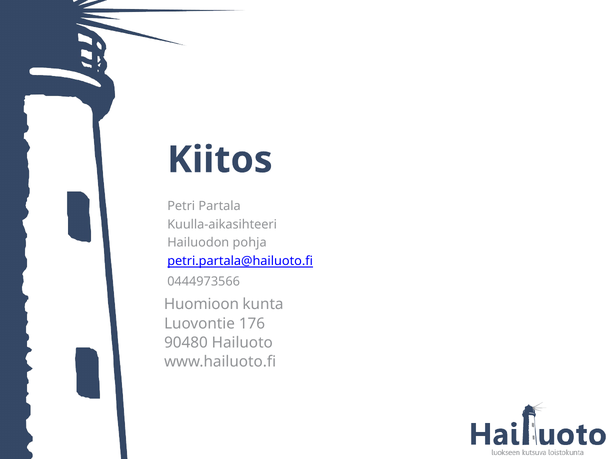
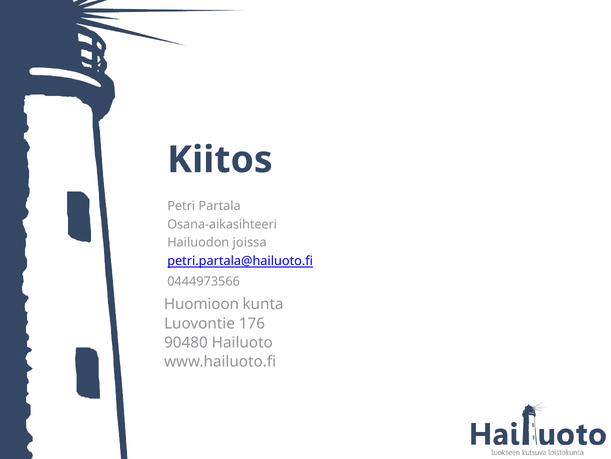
Kuulla-aikasihteeri: Kuulla-aikasihteeri -> Osana-aikasihteeri (222, 224)
pohja: pohja -> joissa (250, 242)
